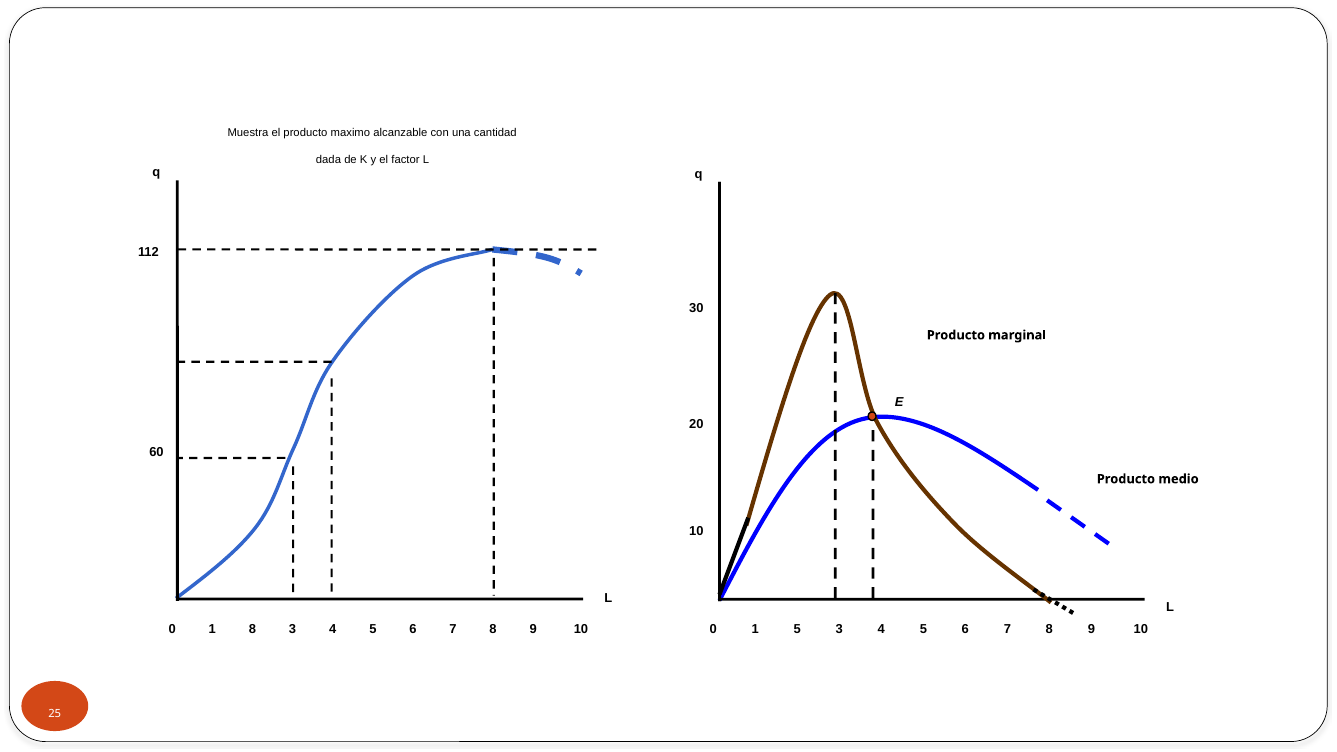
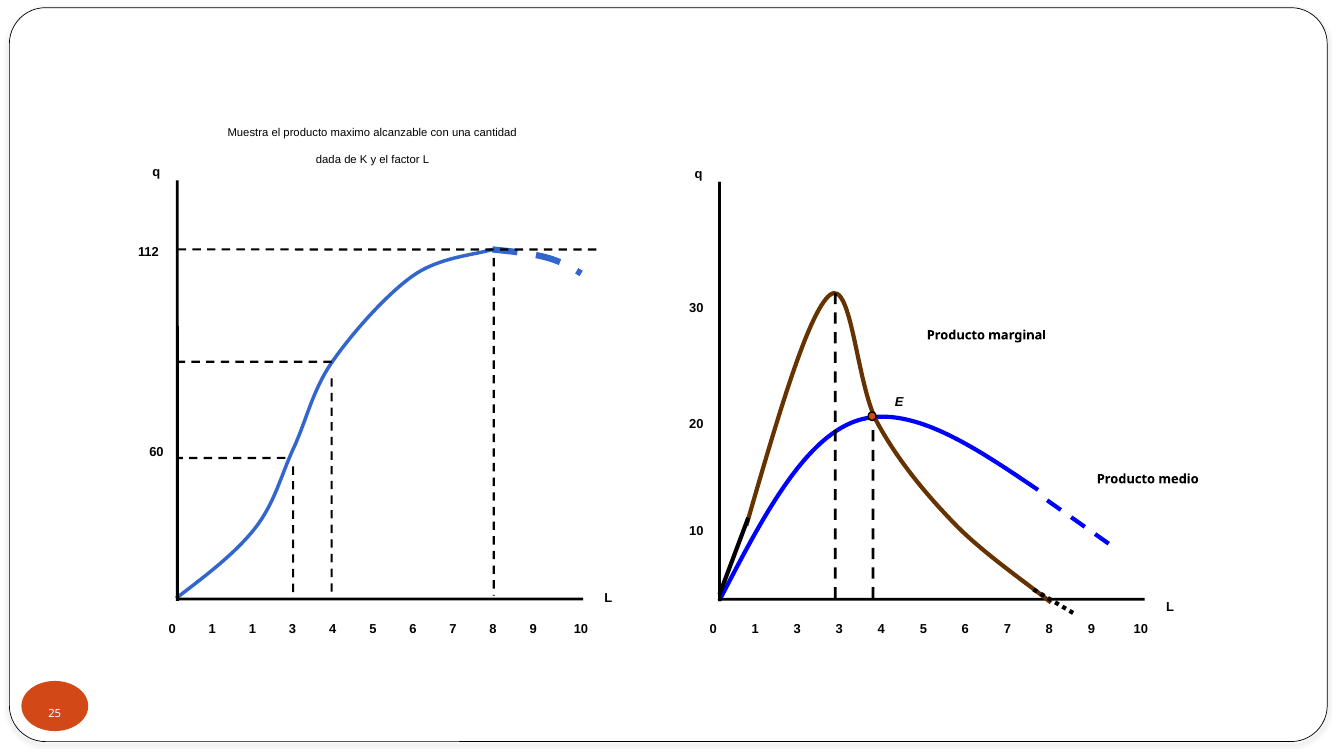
0 8: 8 -> 1 (252, 629)
0 5: 5 -> 3 (797, 630)
